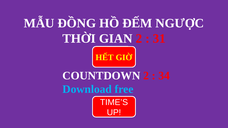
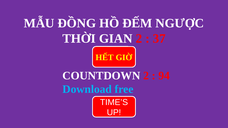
31: 31 -> 37 (159, 39)
34: 34 -> 94 (164, 76)
